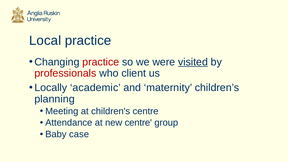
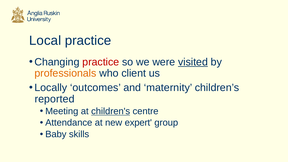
professionals colour: red -> orange (65, 73)
academic: academic -> outcomes (95, 88)
planning: planning -> reported (55, 99)
children's underline: none -> present (111, 111)
new centre: centre -> expert (138, 123)
case: case -> skills (79, 134)
